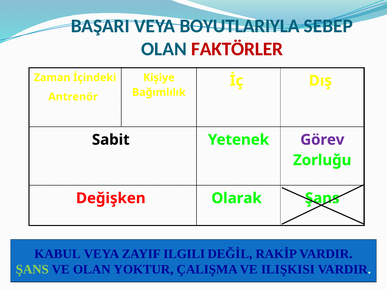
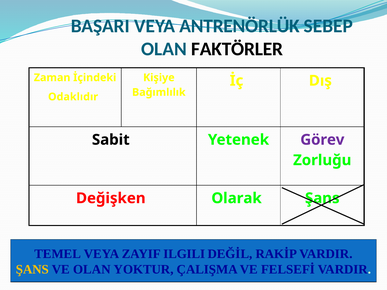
BOYUTLARIYLA: BOYUTLARIYLA -> ANTRENÖRLÜK (240, 26)
FAKTÖRLER colour: red -> black (237, 49)
Antrenör: Antrenör -> Odaklıdır (73, 97)
KABUL: KABUL -> TEMEL (58, 254)
ŞANS colour: light green -> yellow (32, 270)
ILIŞKISI: ILIŞKISI -> FELSEFİ (288, 270)
